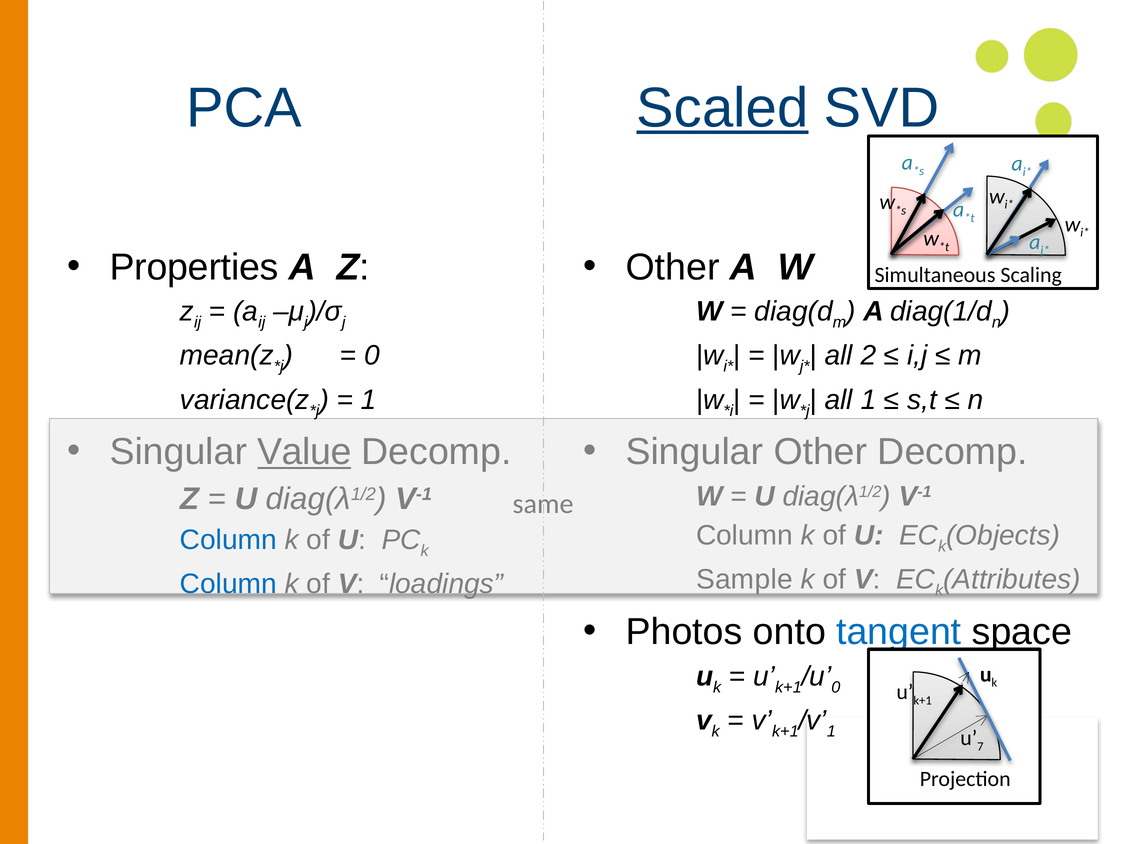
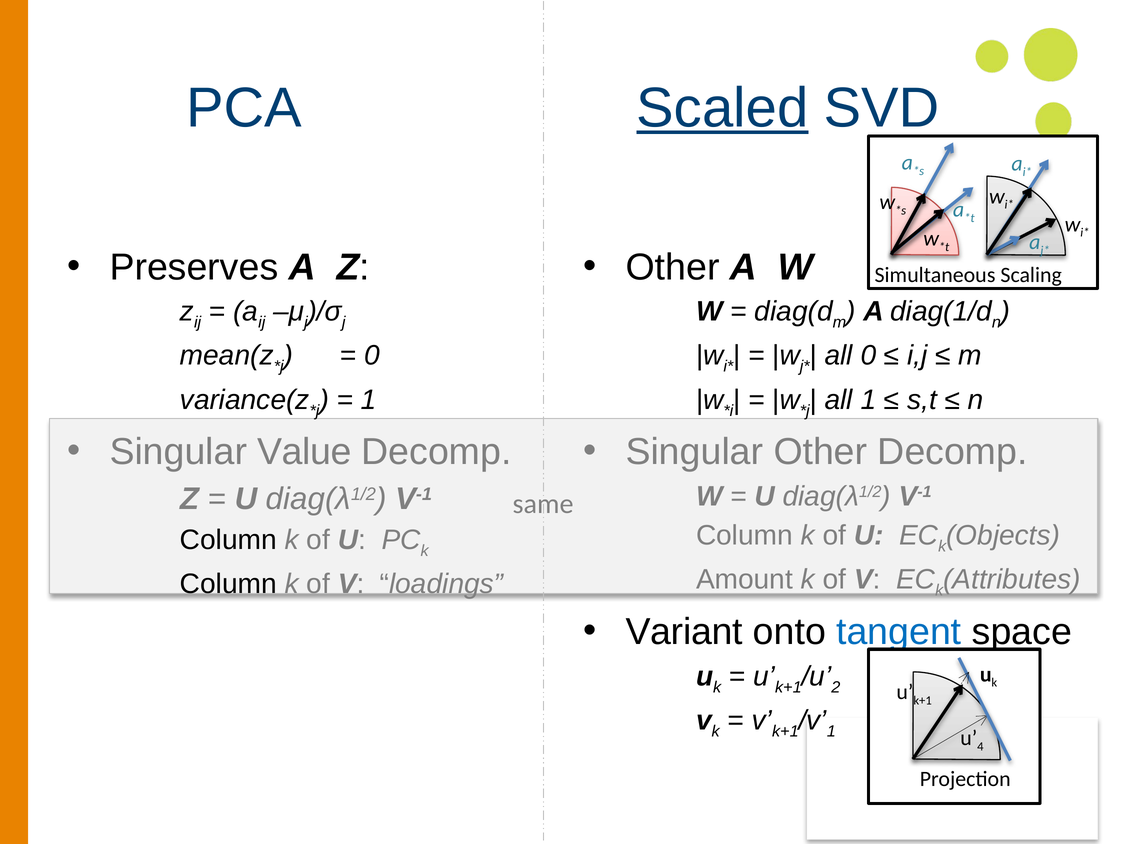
Properties: Properties -> Preserves (194, 267)
all 2: 2 -> 0 (868, 356)
Value underline: present -> none (304, 452)
Column colour: blue -> black (228, 540)
Sample: Sample -> Amount (744, 580)
Column colour: blue -> black (228, 584)
Photos: Photos -> Variant (684, 632)
0: 0 -> 2 (836, 688)
7: 7 -> 4 (980, 747)
